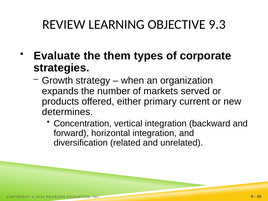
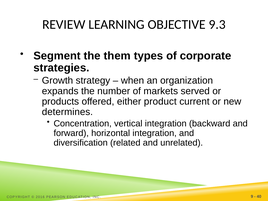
Evaluate: Evaluate -> Segment (57, 56)
primary: primary -> product (160, 101)
